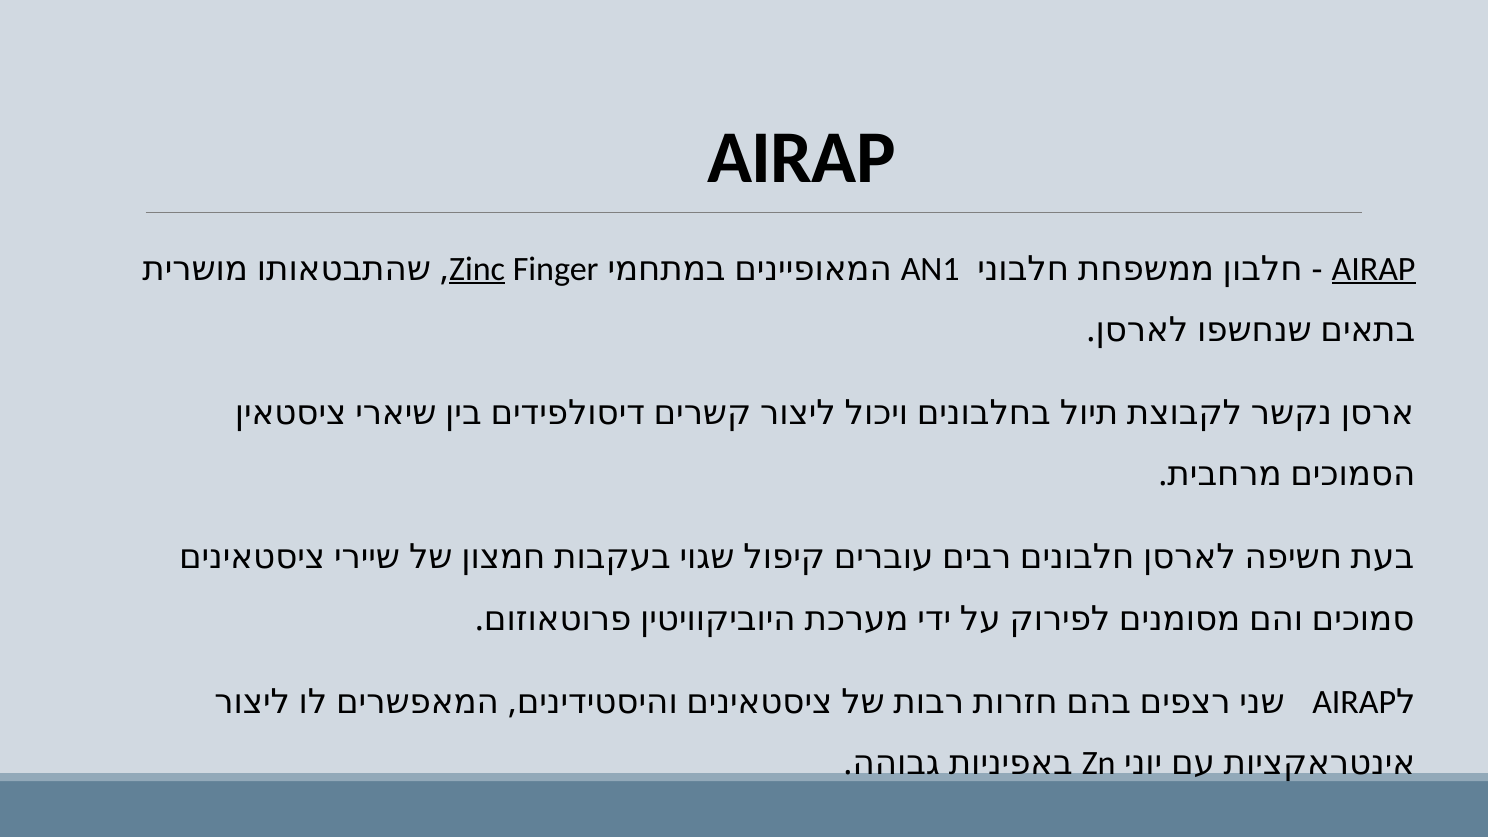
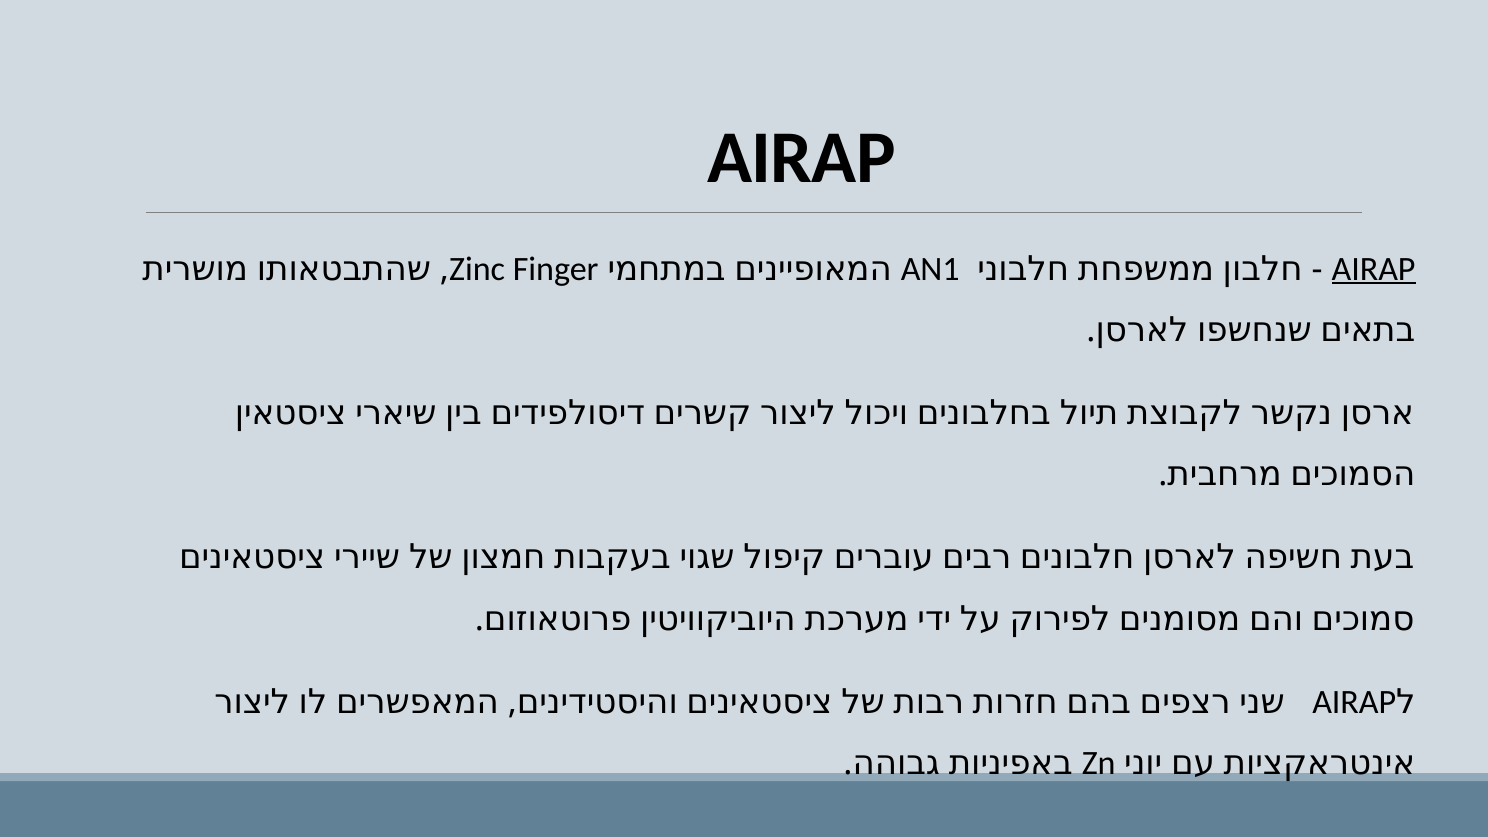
Zinc underline: present -> none (477, 269)
